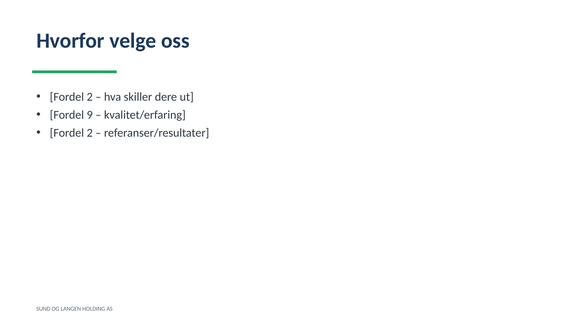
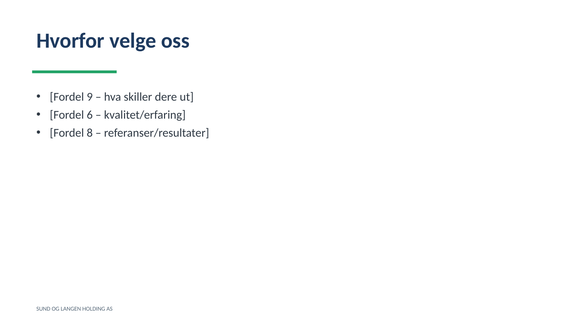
2: 2 -> 9 (90, 97)
9: 9 -> 6 (90, 115)
2: 2 -> 8 (90, 133)
